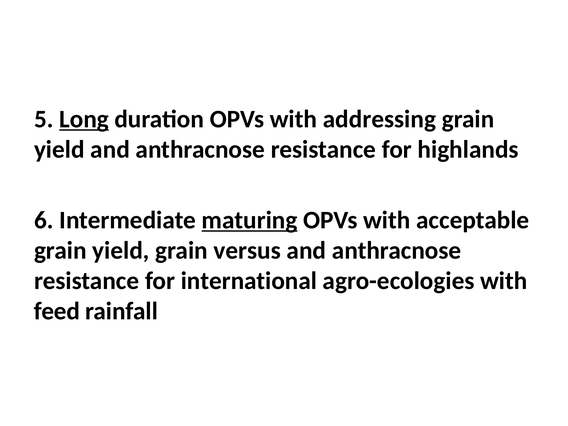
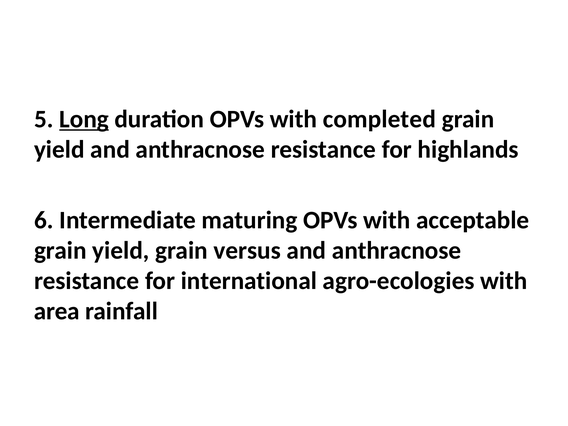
addressing: addressing -> completed (379, 119)
maturing underline: present -> none (249, 220)
feed: feed -> area (57, 311)
